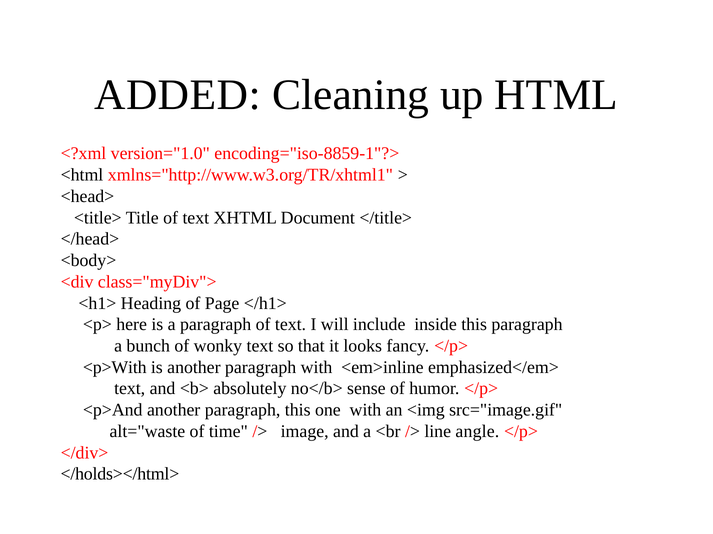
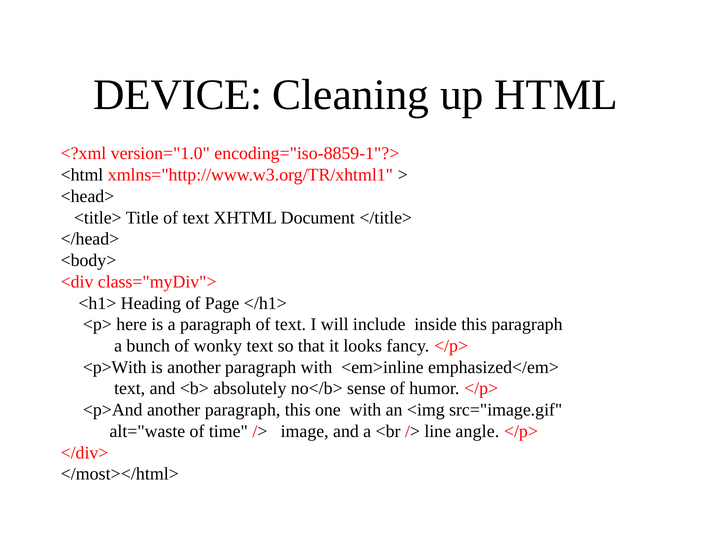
ADDED: ADDED -> DEVICE (178, 95)
</holds></html>: </holds></html> -> </most></html> (120, 475)
